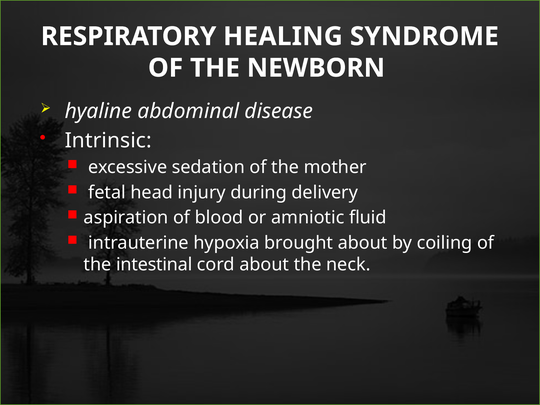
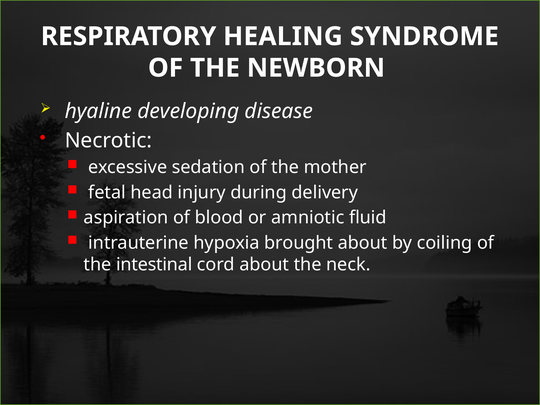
abdominal: abdominal -> developing (188, 111)
Intrinsic: Intrinsic -> Necrotic (108, 141)
